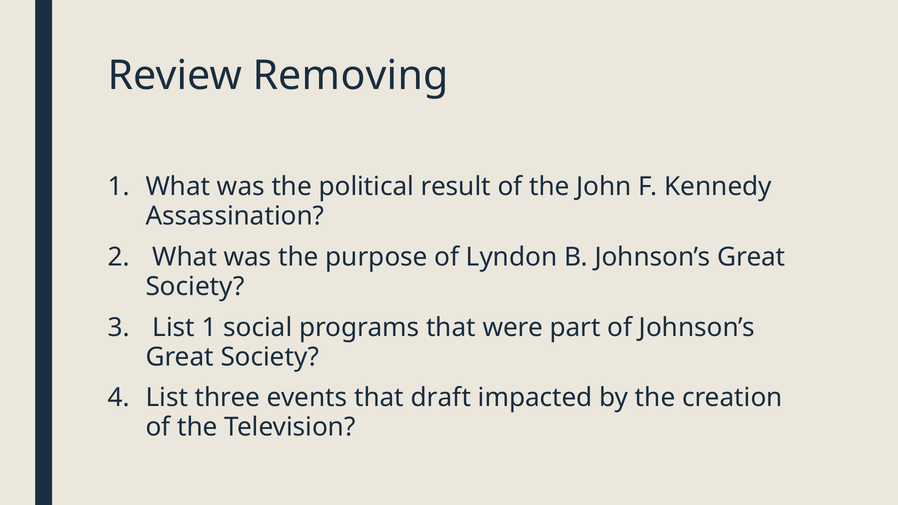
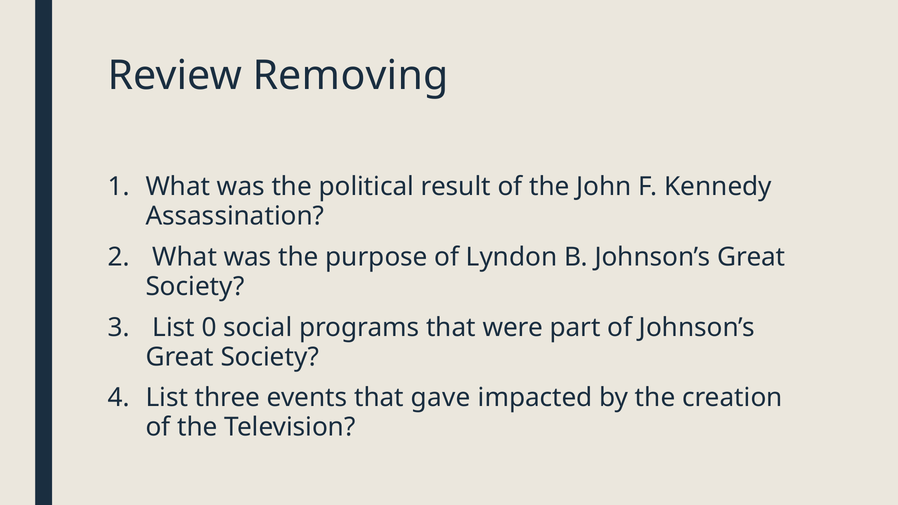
List 1: 1 -> 0 (209, 327)
draft: draft -> gave (441, 398)
